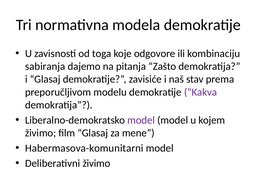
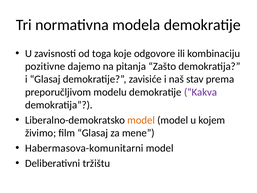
sabiranja: sabiranja -> pozitivne (45, 66)
model colour: purple -> orange (141, 120)
Deliberativni živimo: živimo -> tržištu (96, 163)
